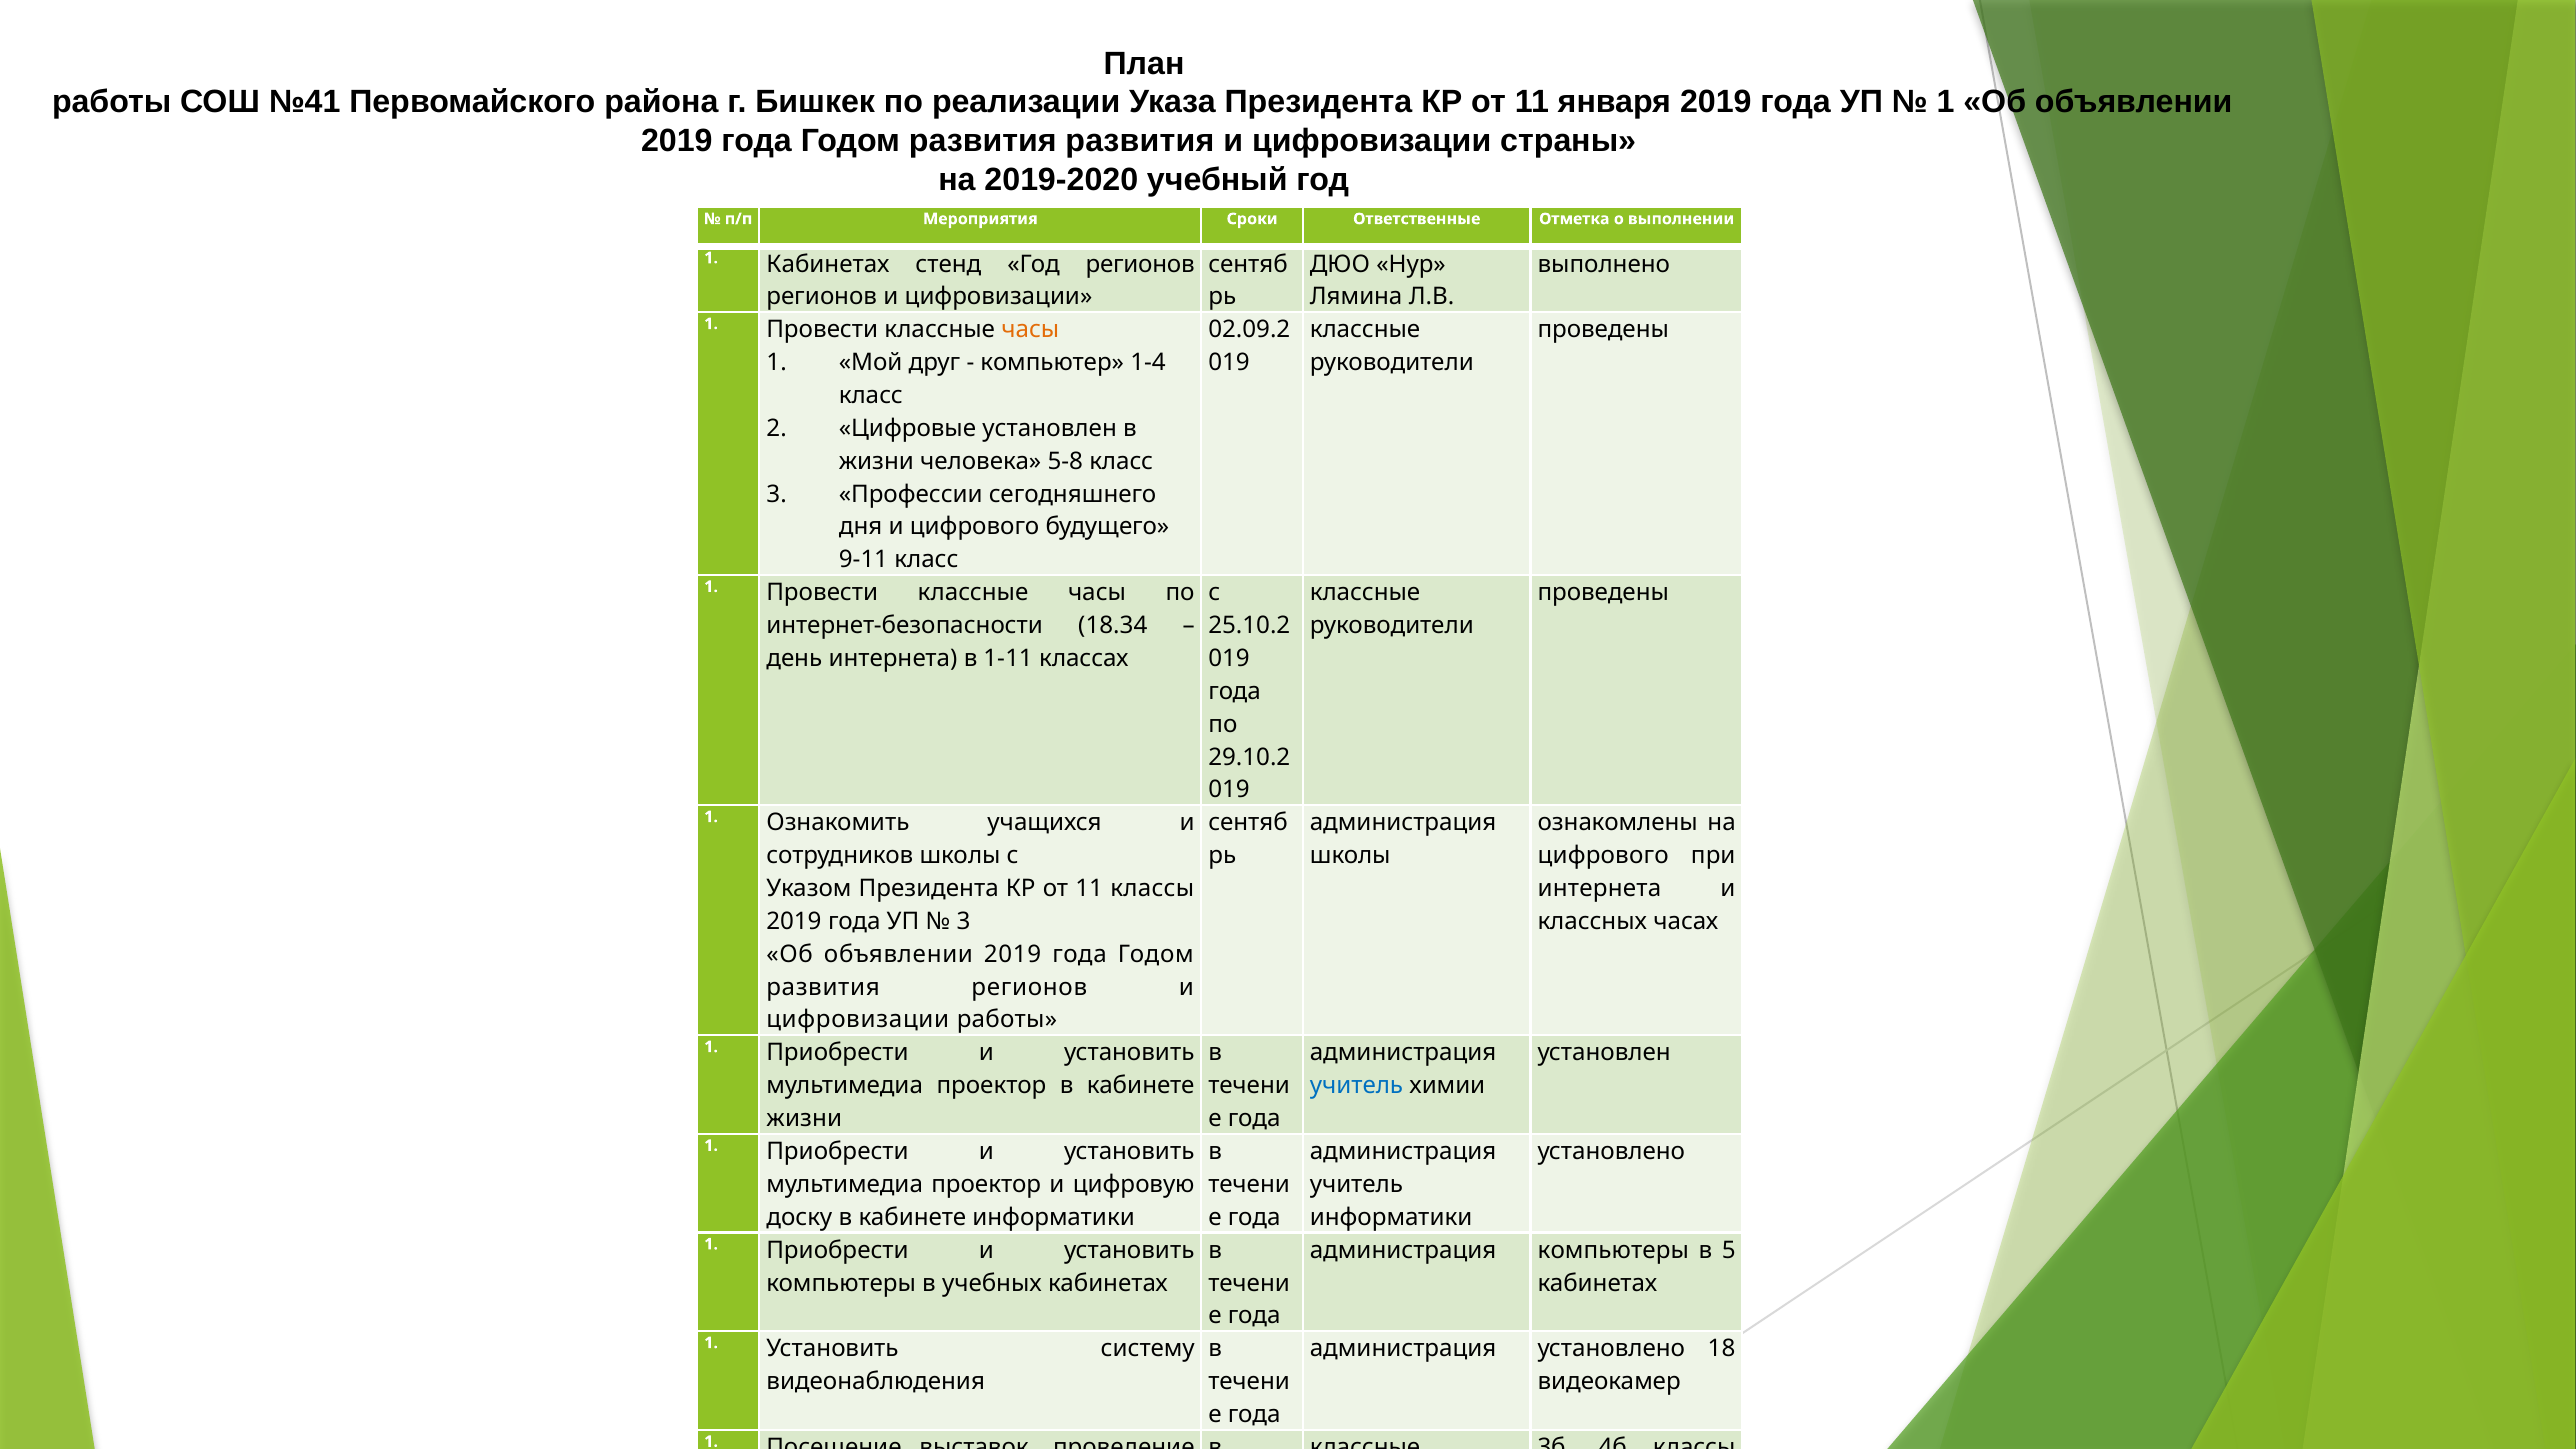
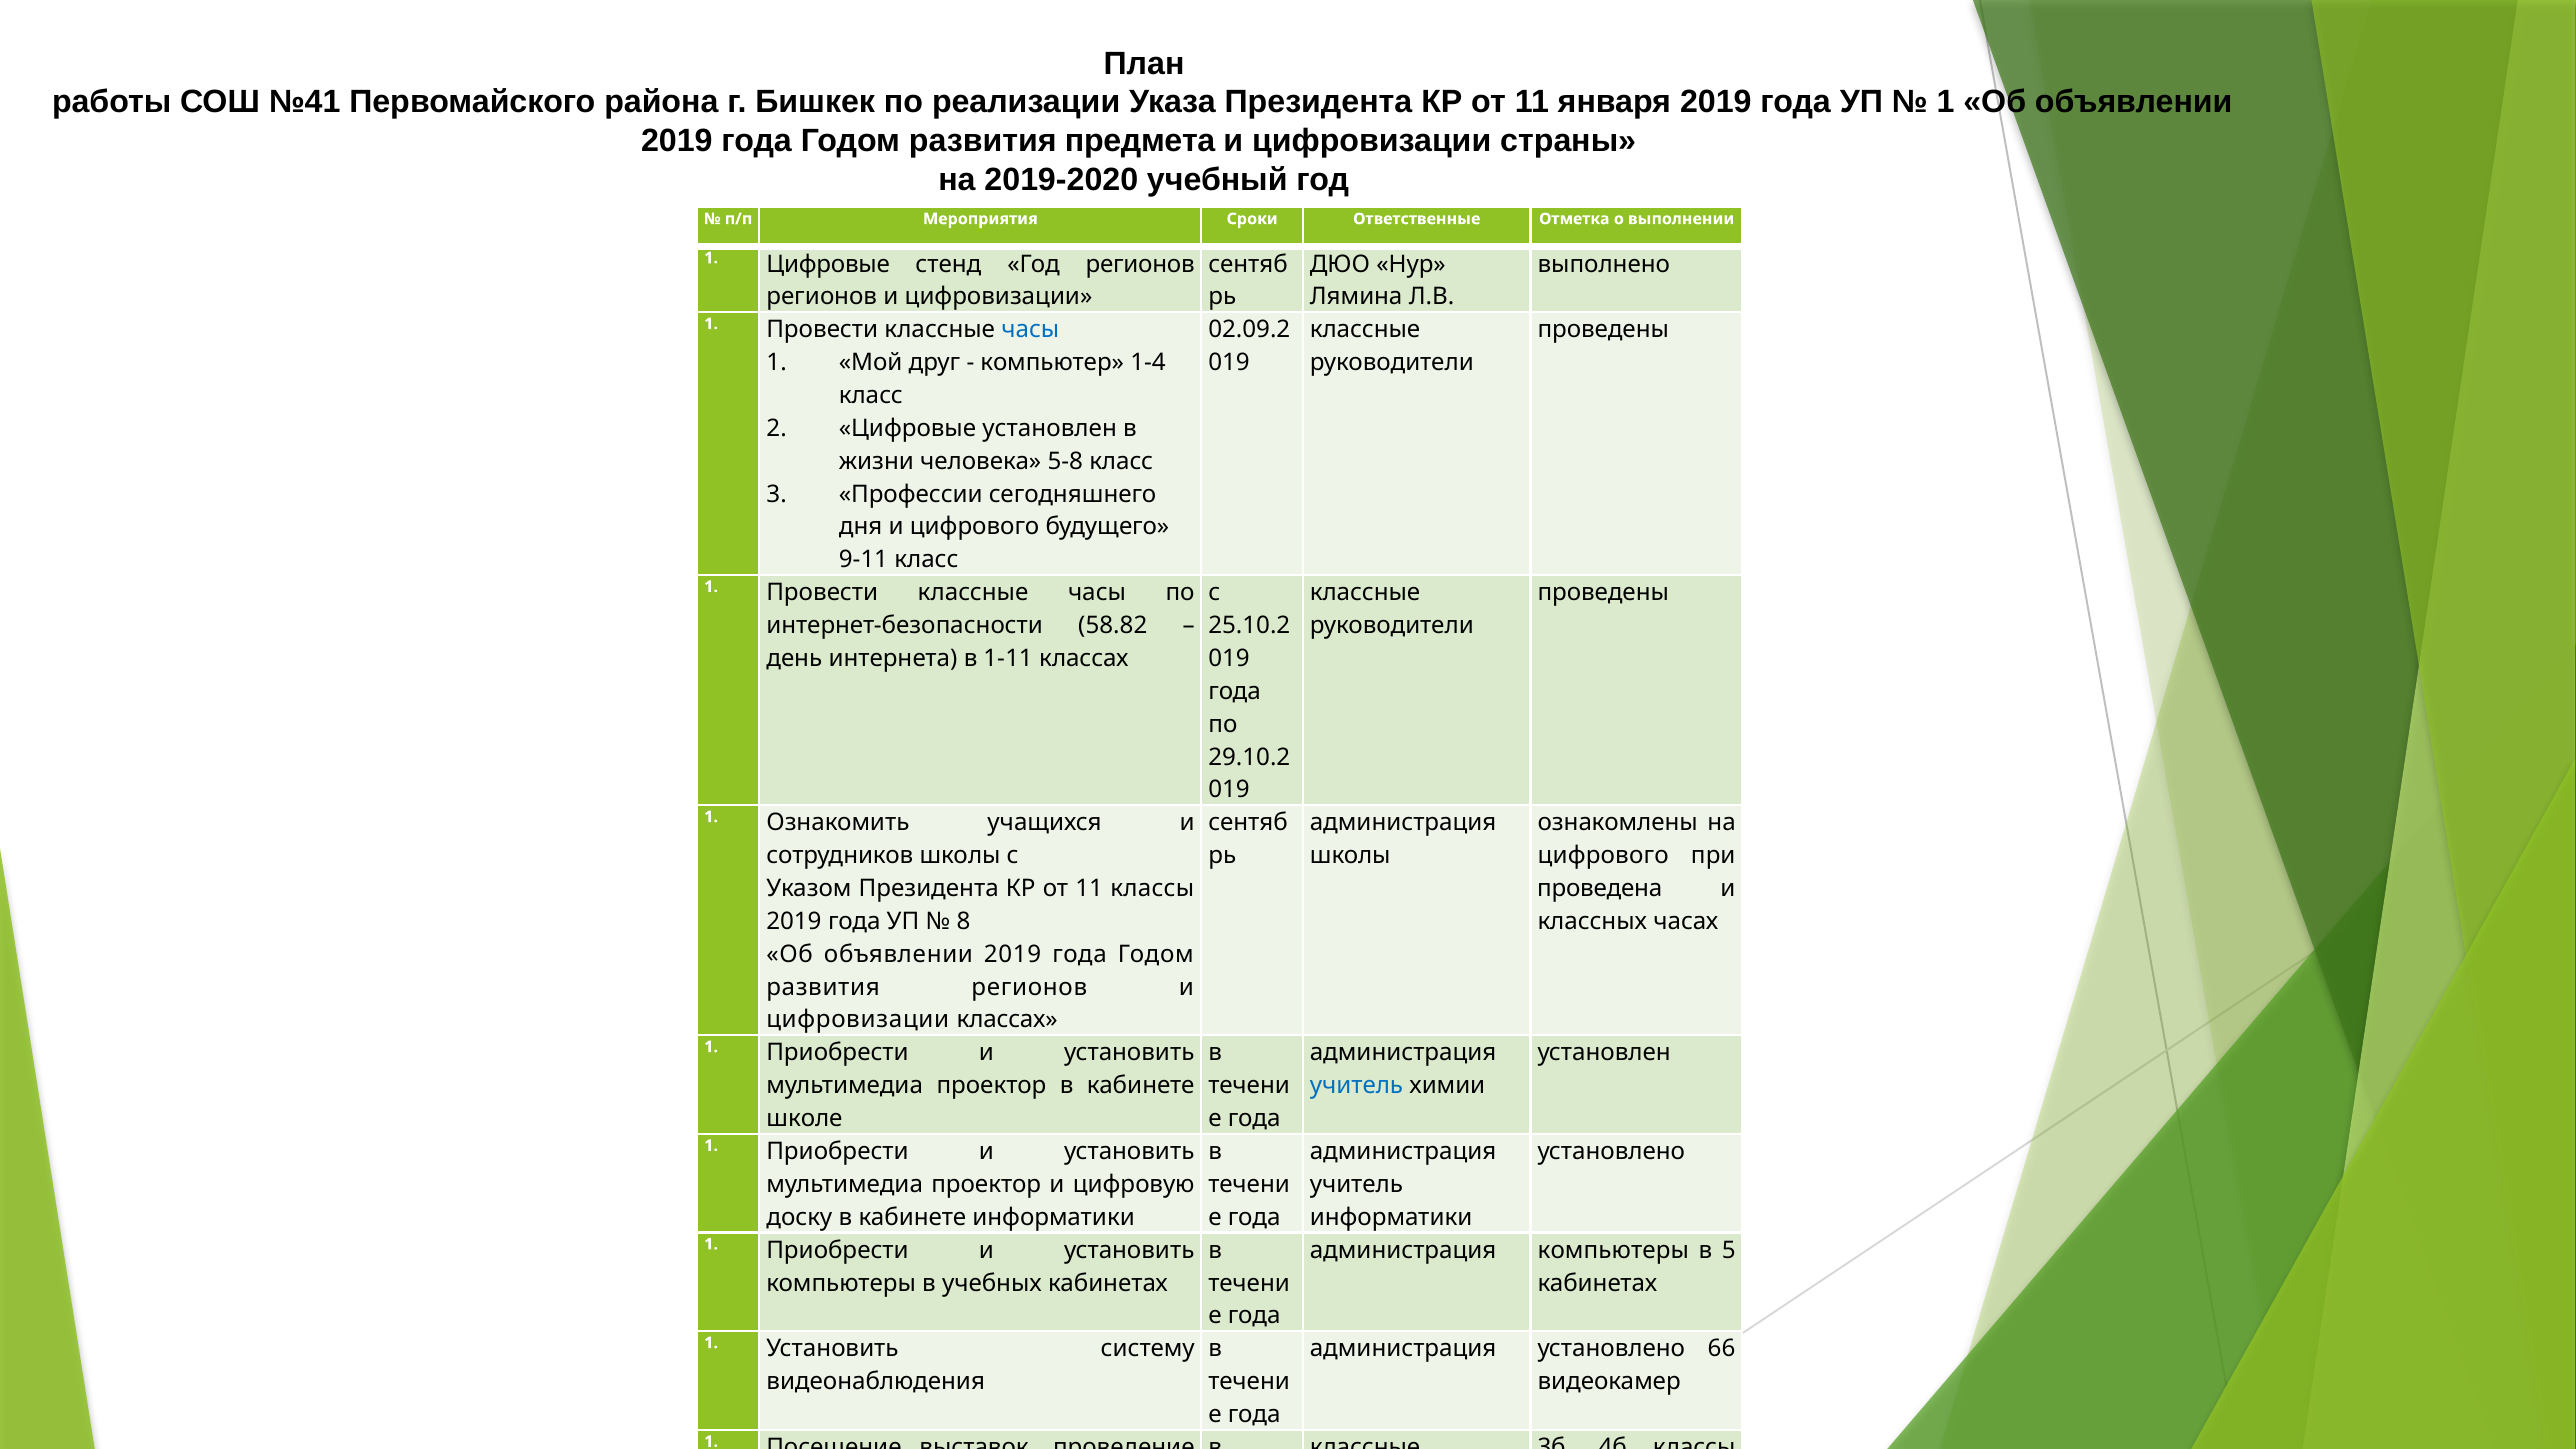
развития развития: развития -> предмета (1140, 141)
1 Кабинетах: Кабинетах -> Цифровые (828, 264)
часы colour: orange -> blue (1030, 330)
18.34: 18.34 -> 58.82 (1113, 626)
интернета: интернета -> проведена (1600, 889)
3: 3 -> 8 (964, 921)
цифровизации работы: работы -> классах (1007, 1020)
жизни: жизни -> школе (804, 1119)
18: 18 -> 66 (1722, 1349)
